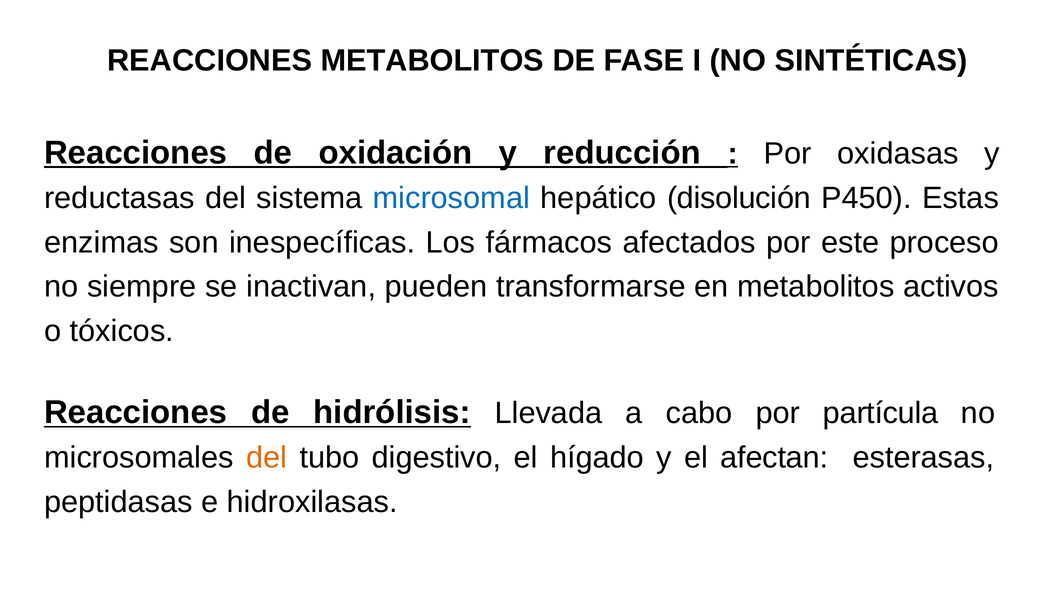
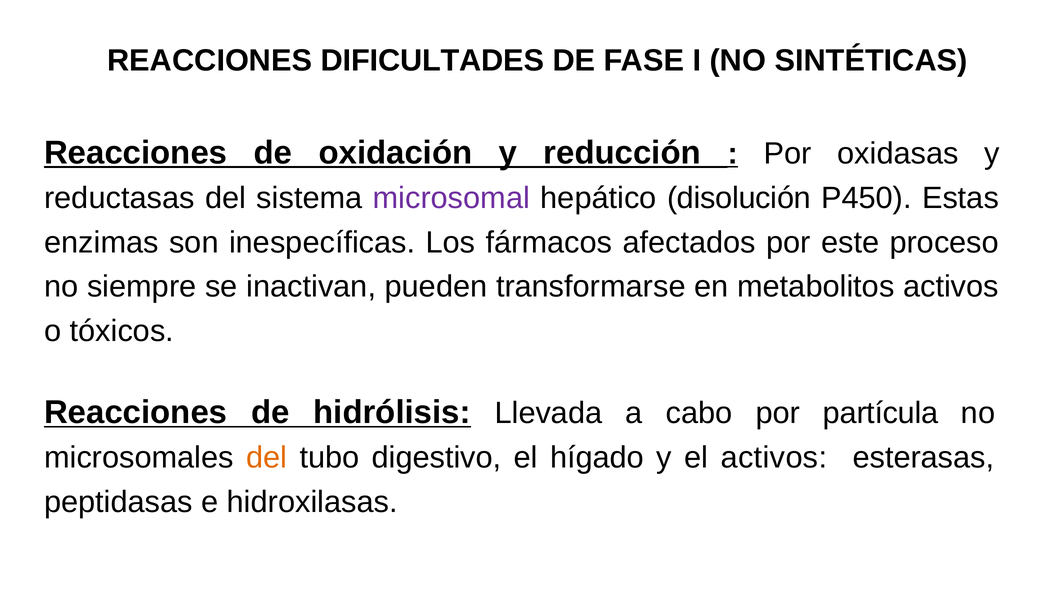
REACCIONES METABOLITOS: METABOLITOS -> DIFICULTADES (432, 60)
microsomal colour: blue -> purple (451, 198)
el afectan: afectan -> activos (774, 458)
